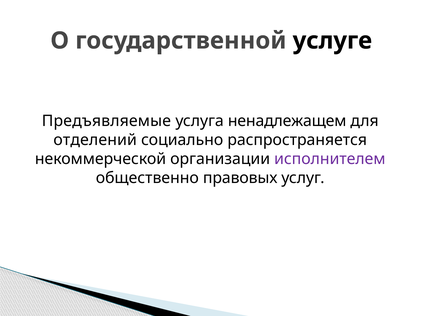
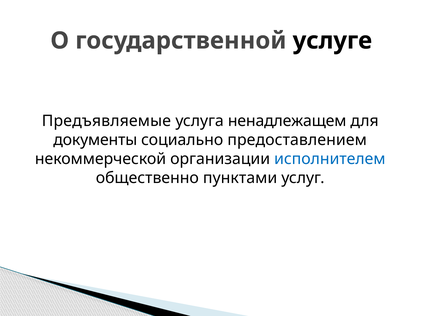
отделений: отделений -> документы (95, 140)
распространяется: распространяется -> предоставлением (297, 140)
исполнителем colour: purple -> blue (330, 159)
правовых: правовых -> пунктами (240, 178)
